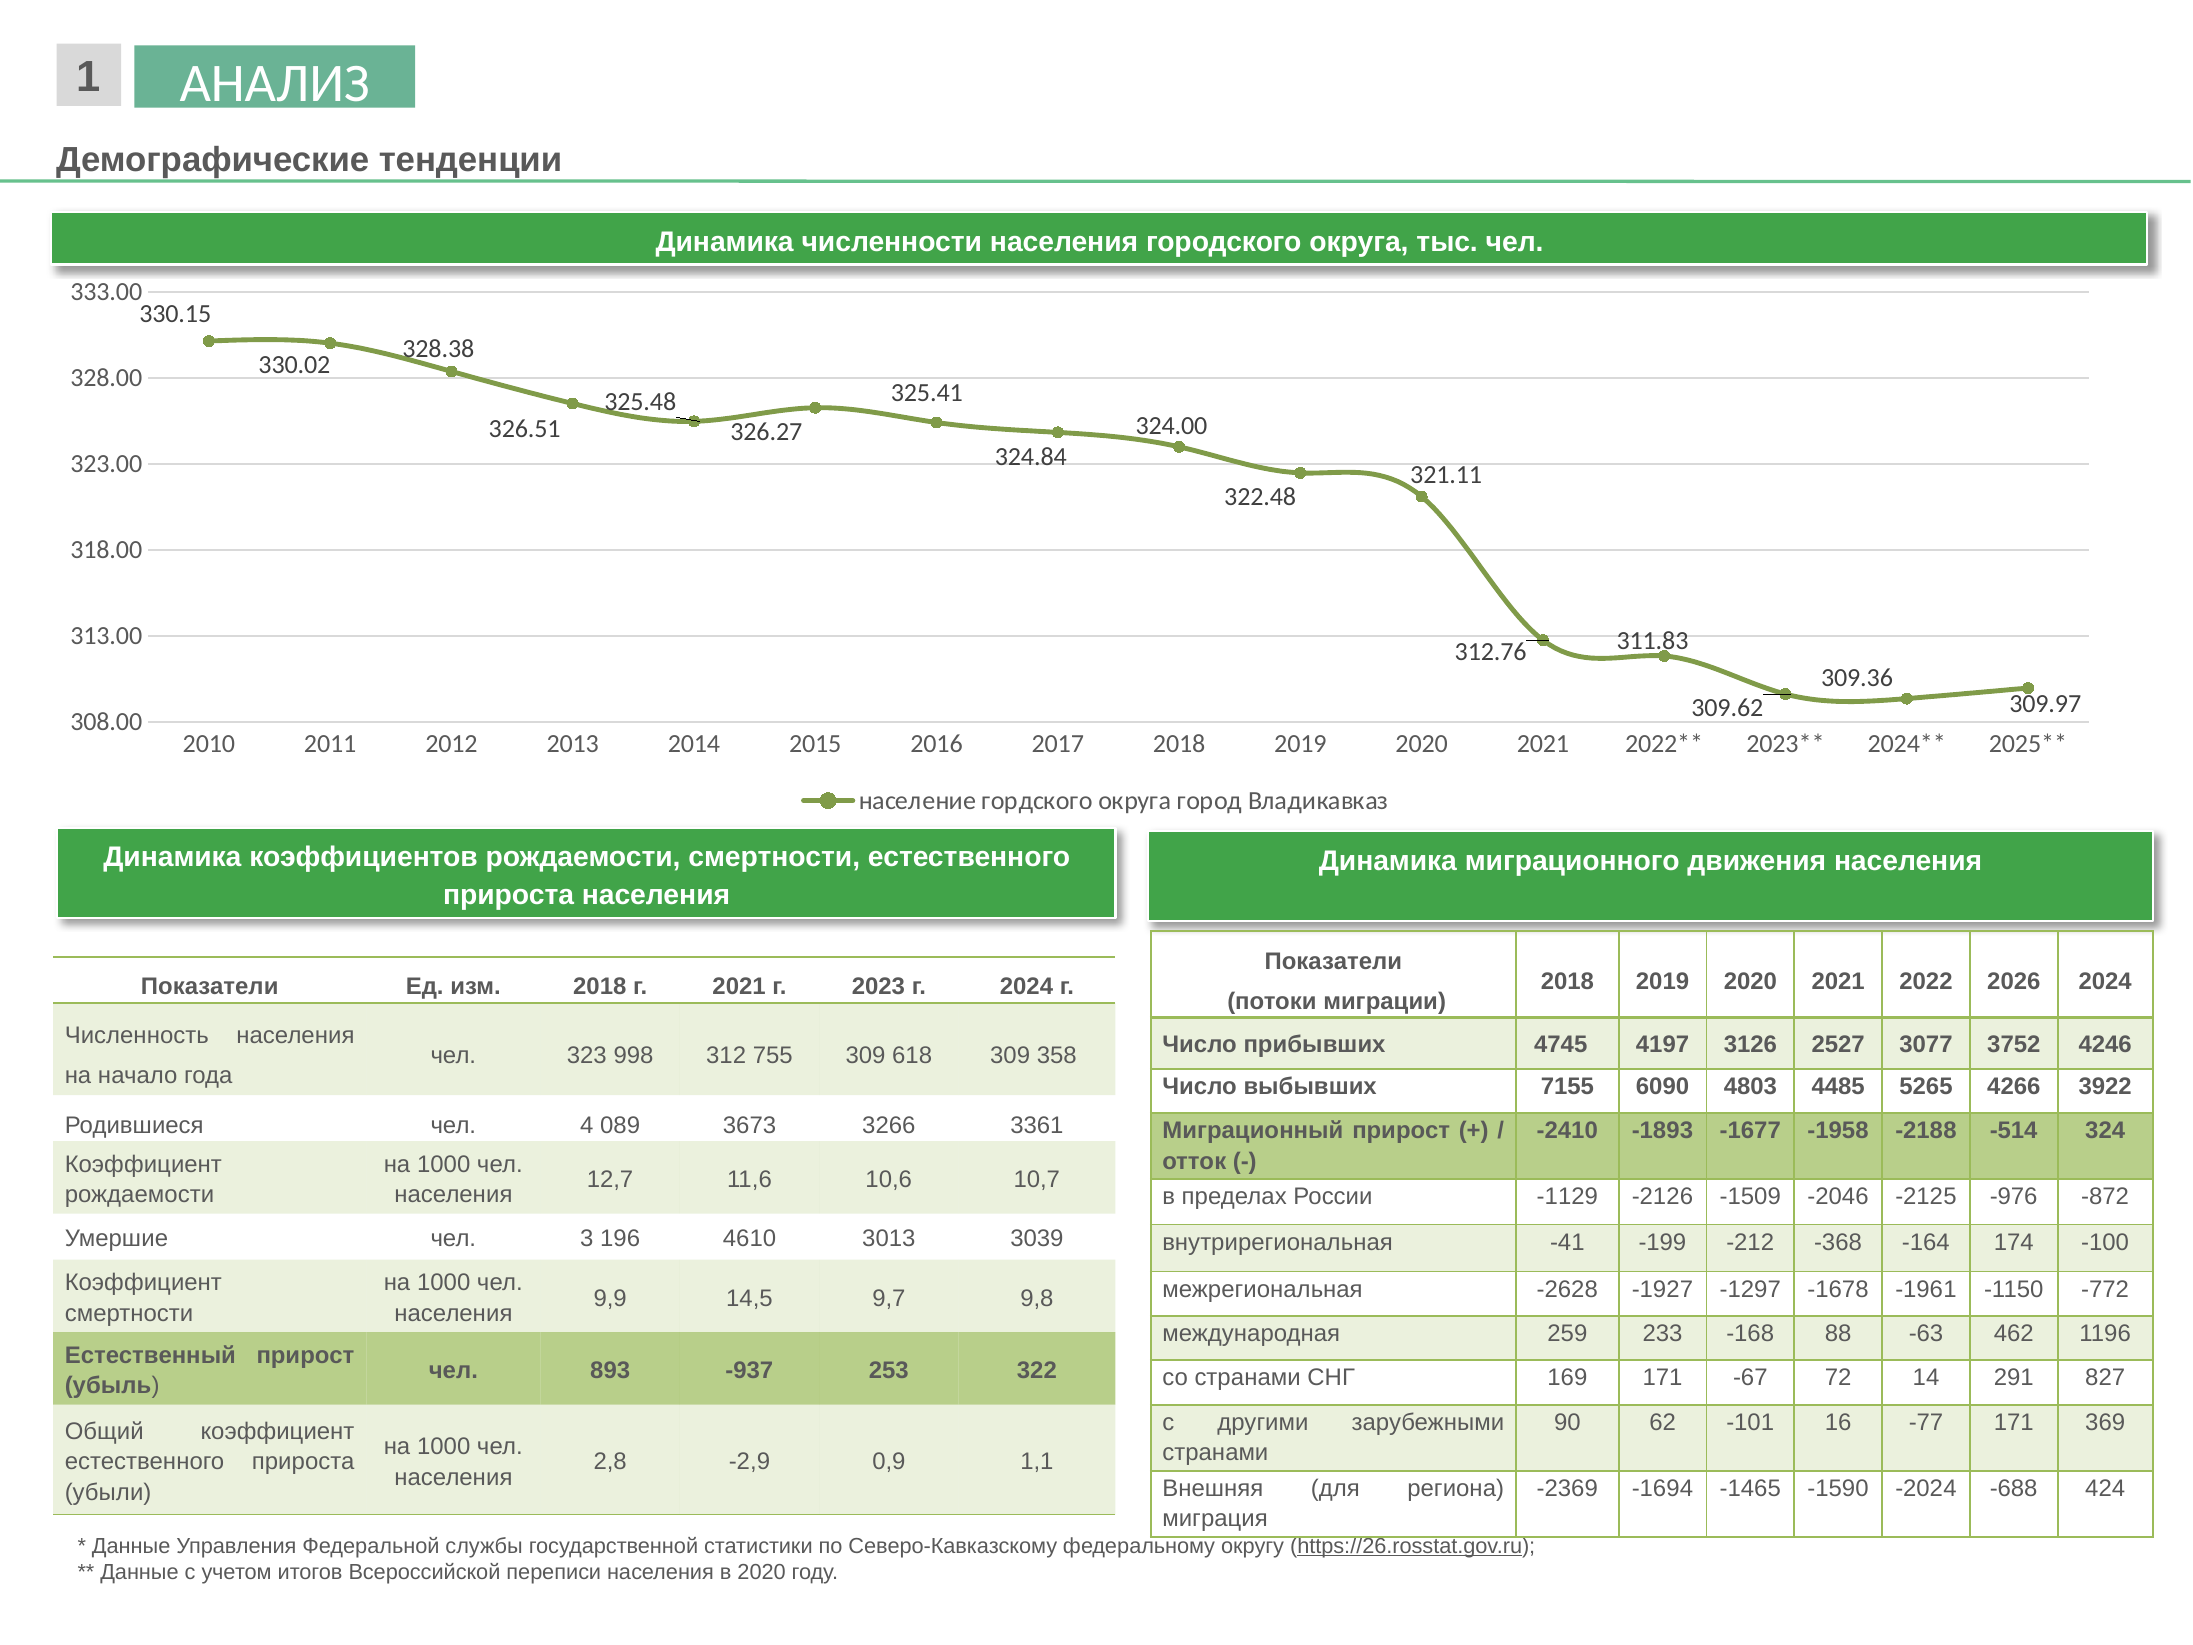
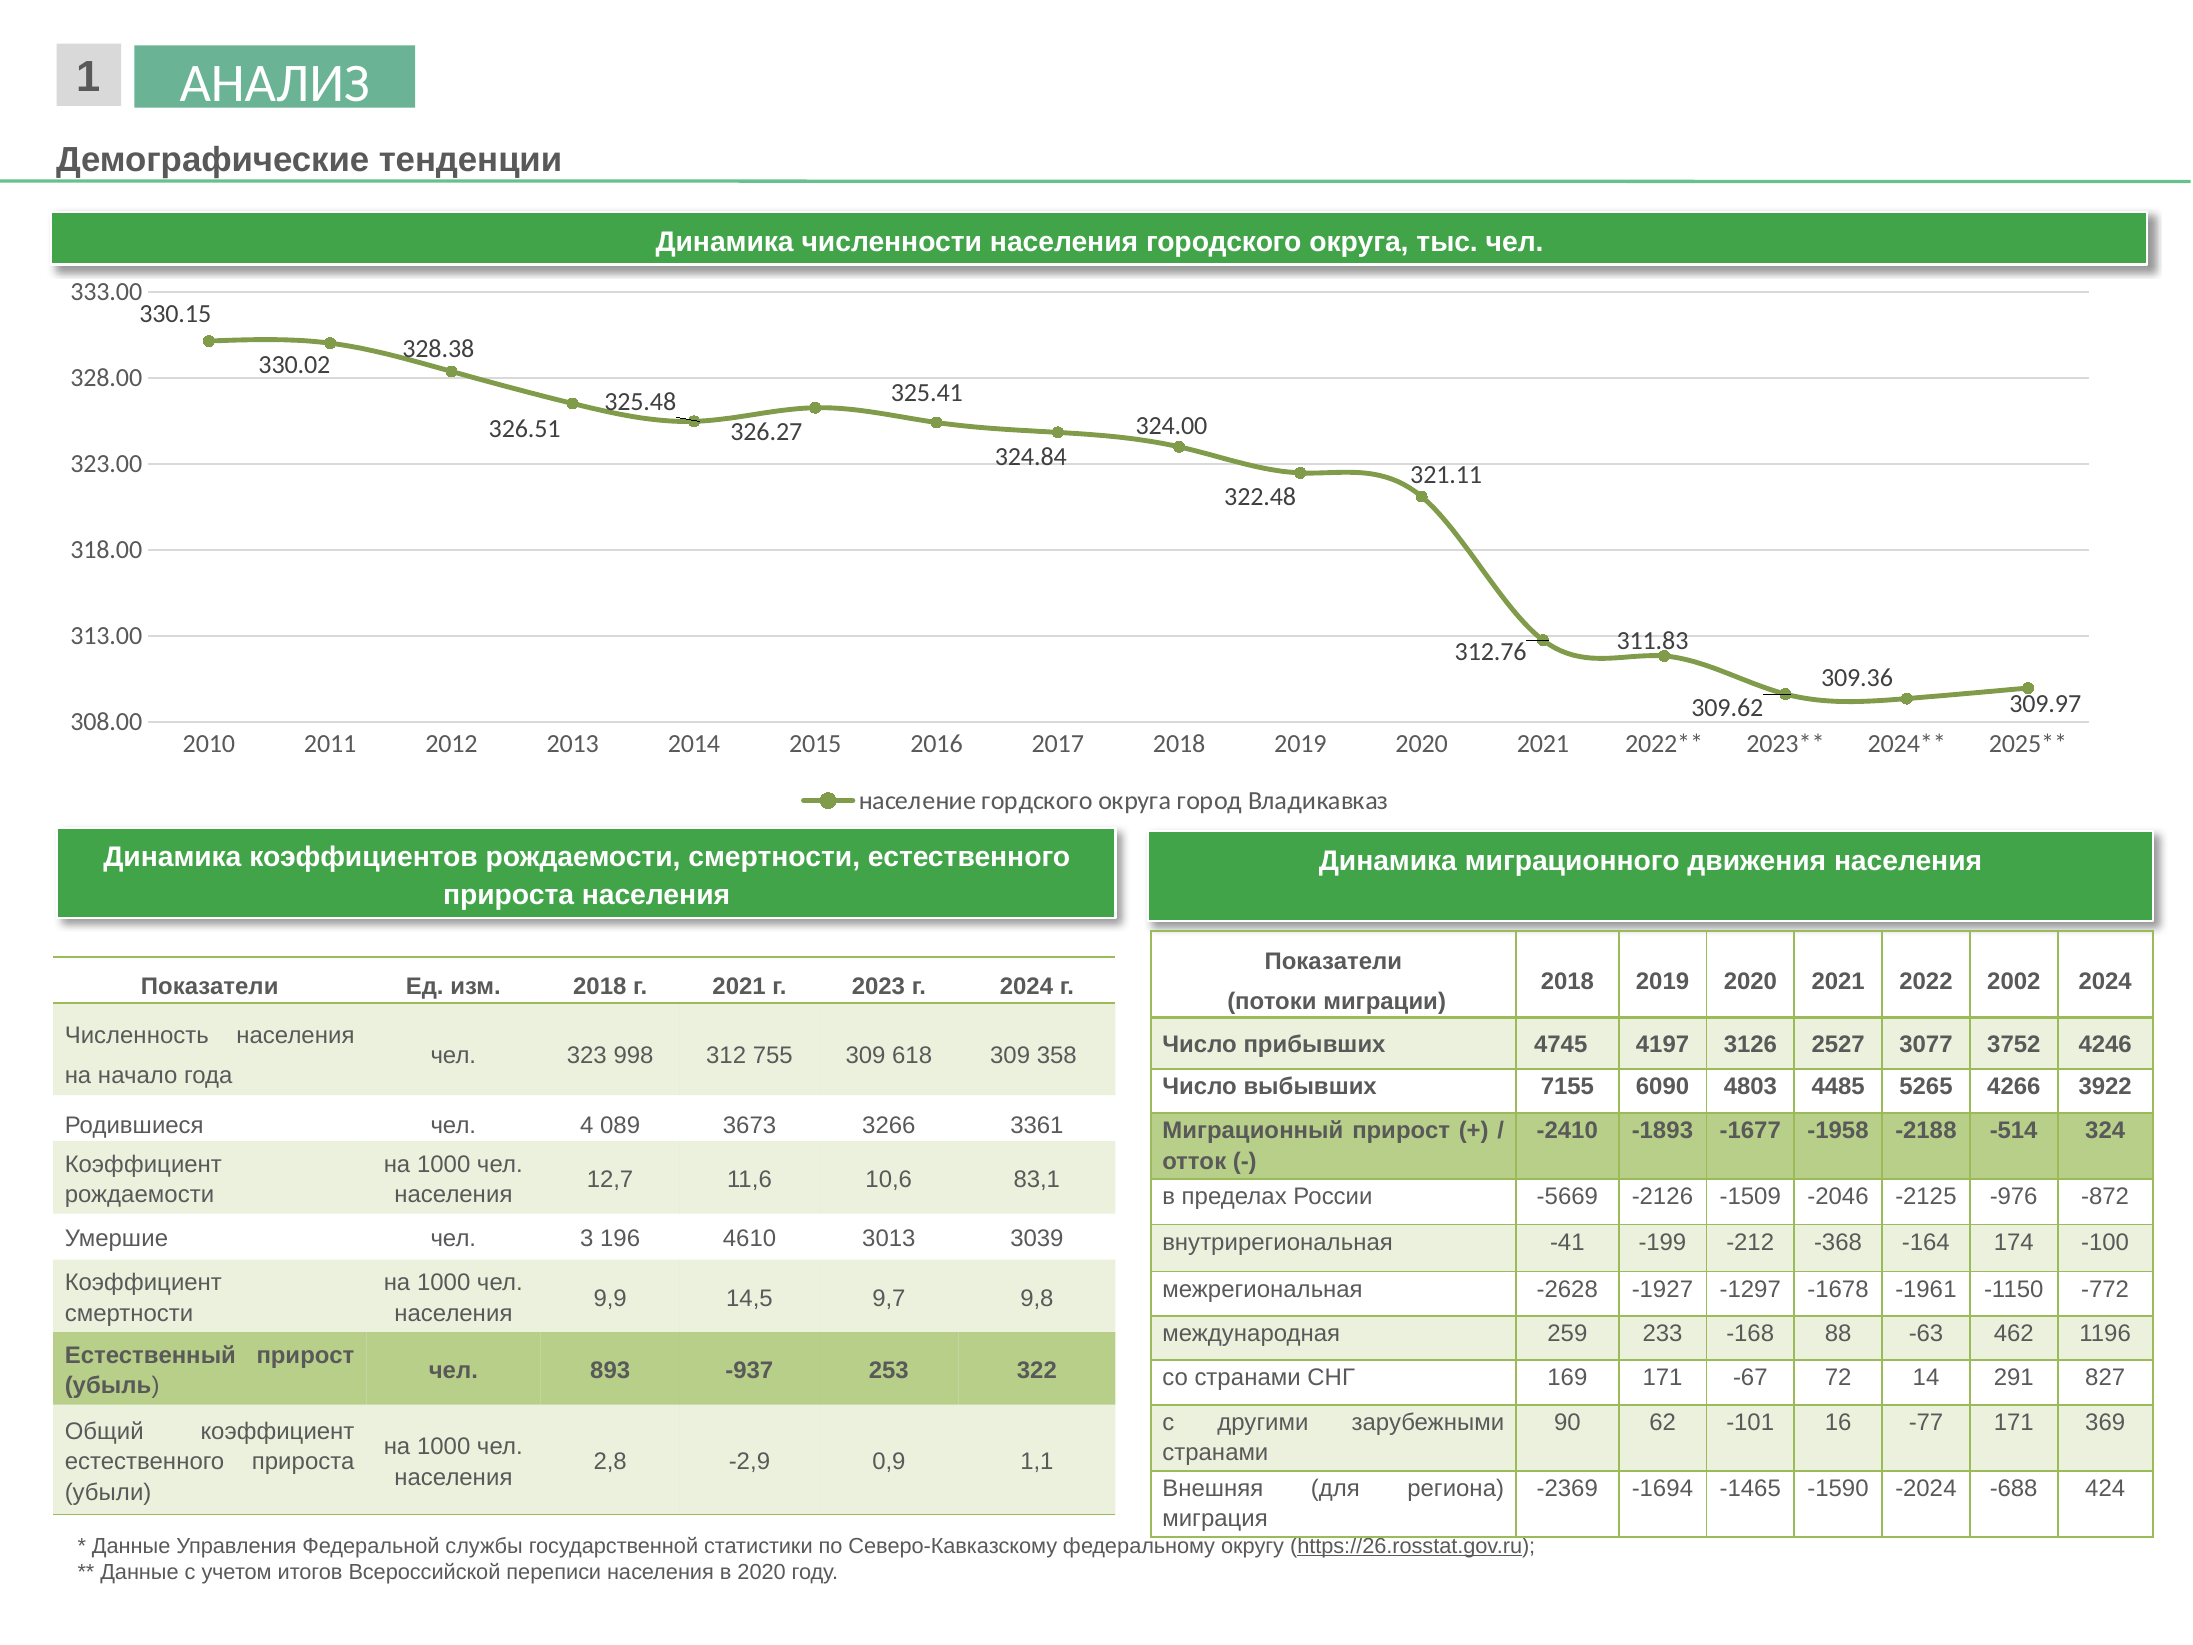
2026: 2026 -> 2002 (2014, 981)
10,7: 10,7 -> 83,1 (1037, 1180)
-1129: -1129 -> -5669 (1567, 1197)
